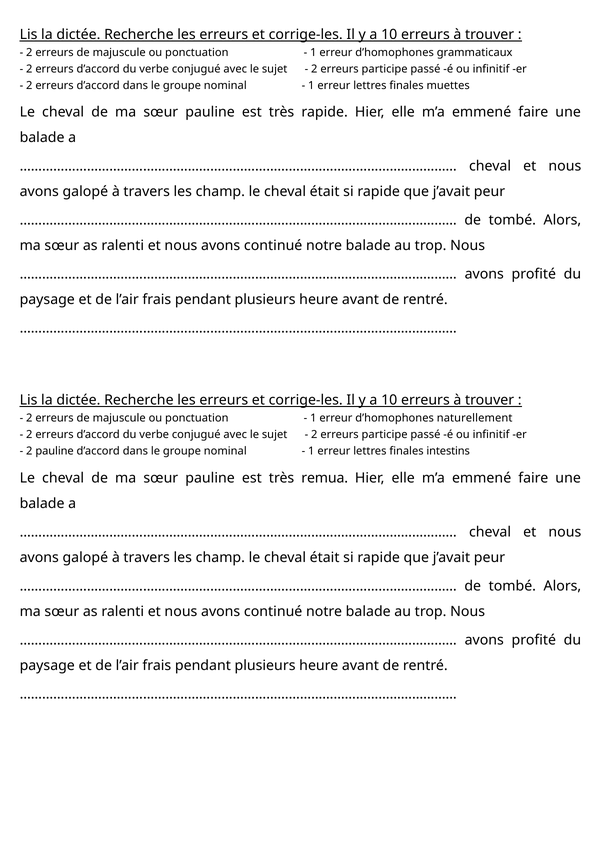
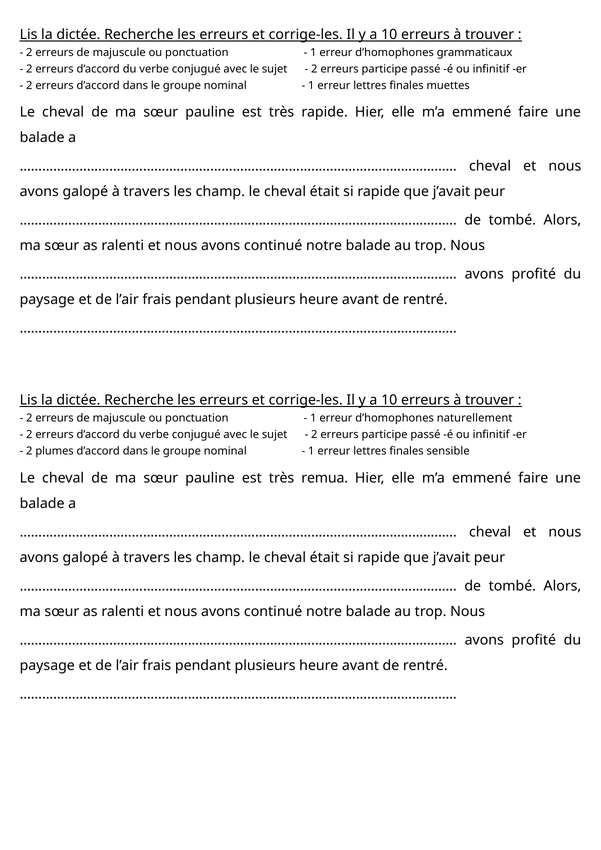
2 pauline: pauline -> plumes (55, 451)
intestins: intestins -> sensible (448, 451)
